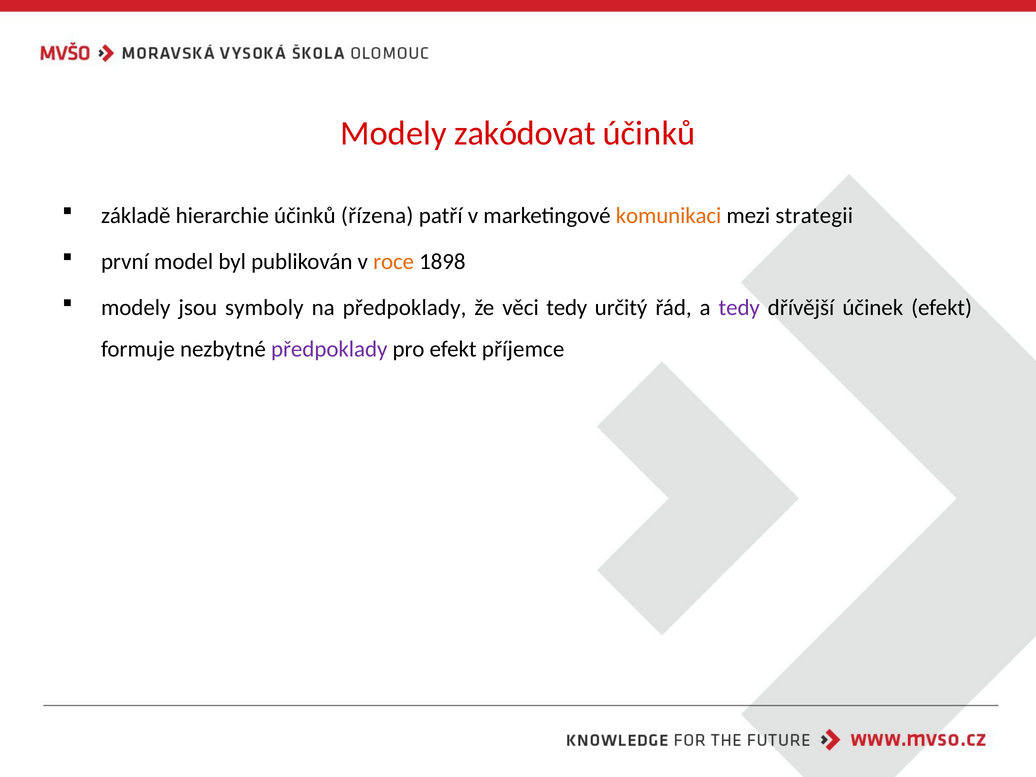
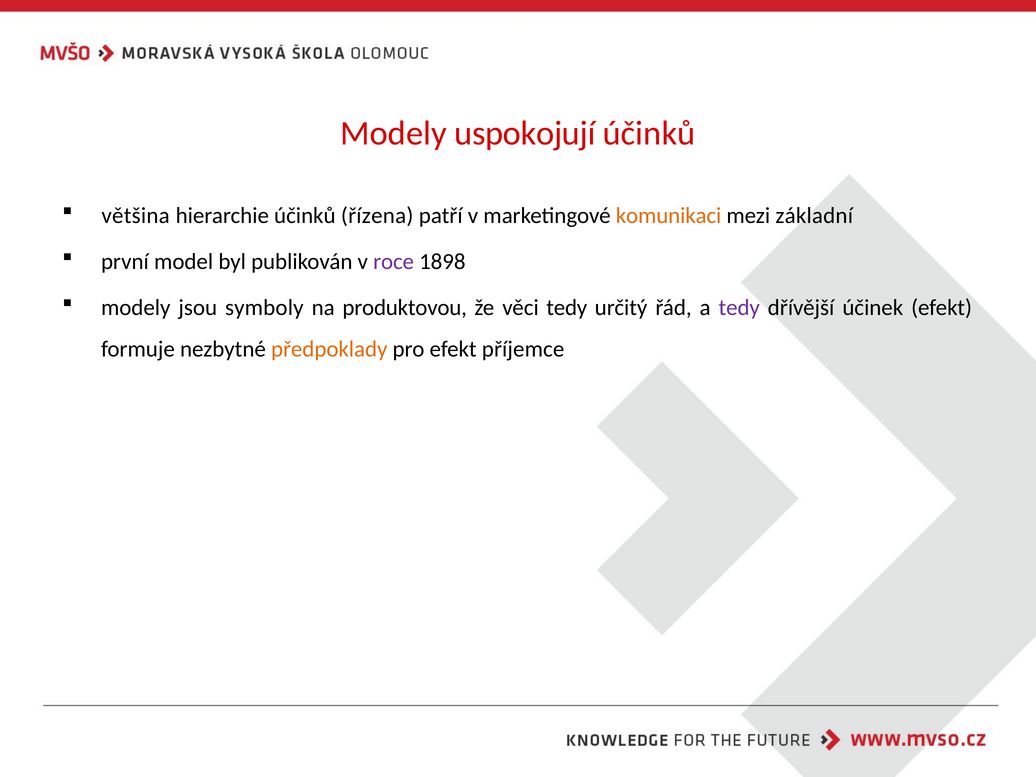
zakódovat: zakódovat -> uspokojují (525, 133)
základě: základě -> většina (136, 216)
strategii: strategii -> základní (814, 216)
roce colour: orange -> purple (394, 262)
na předpoklady: předpoklady -> produktovou (405, 308)
předpoklady colour: purple -> orange (329, 349)
